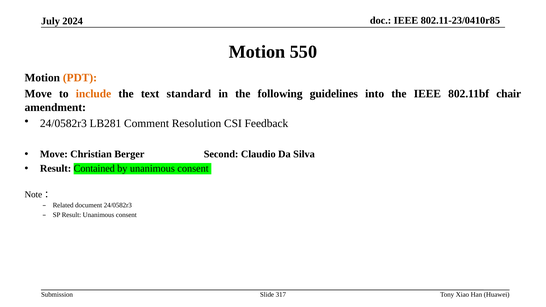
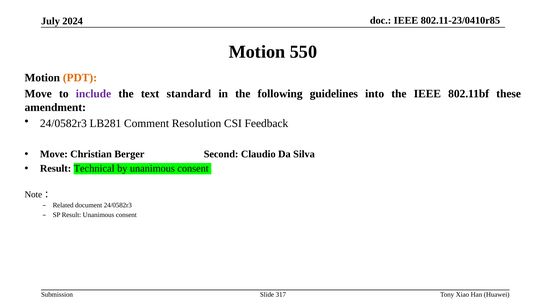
include colour: orange -> purple (94, 94)
chair: chair -> these (509, 94)
Contained: Contained -> Technical (94, 169)
